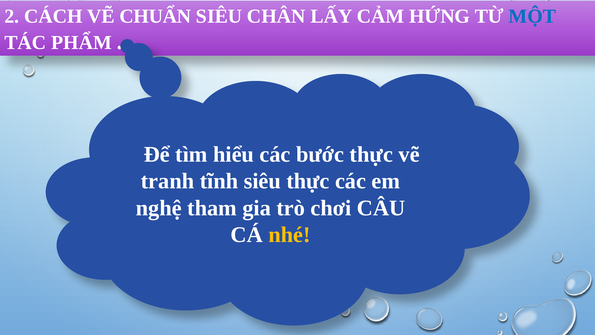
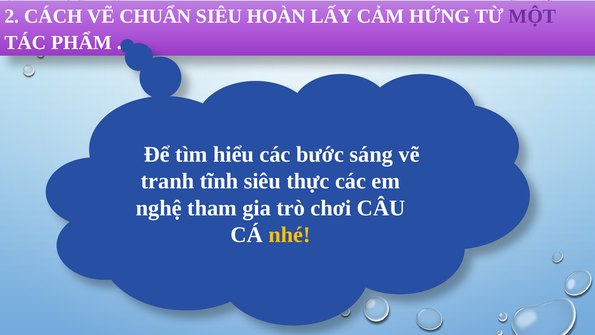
CHÂN: CHÂN -> HOÀN (276, 16)
MỘT colour: blue -> purple (532, 16)
bước thực: thực -> sáng (371, 154)
